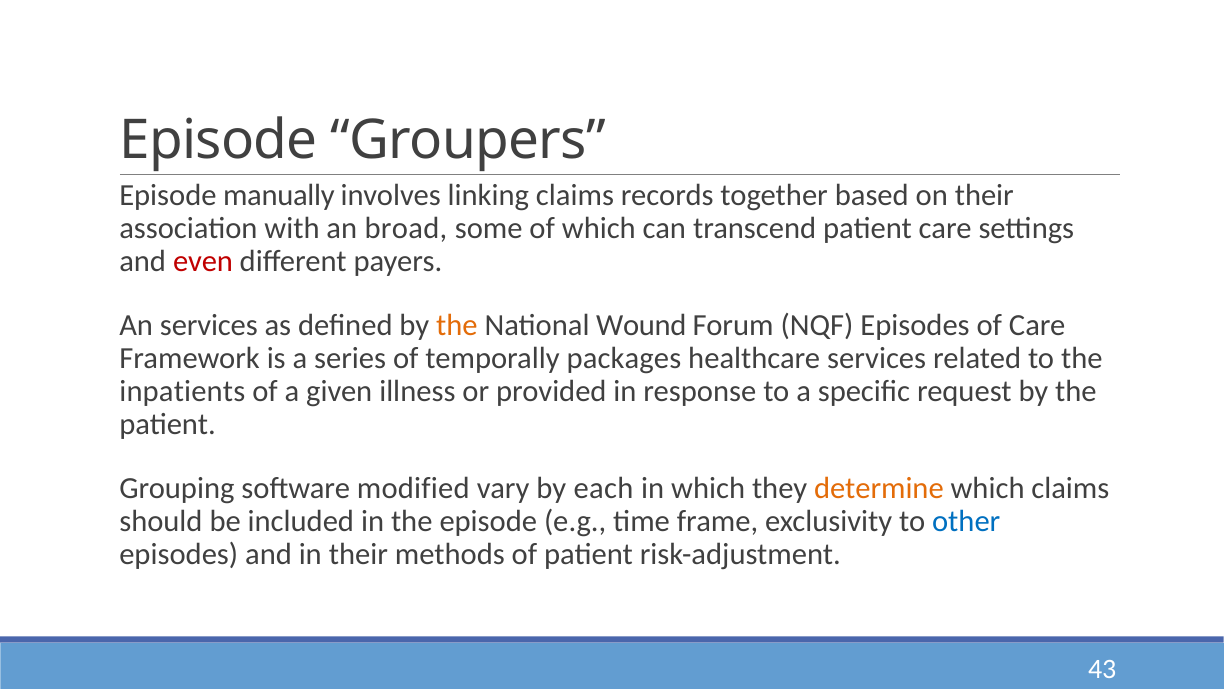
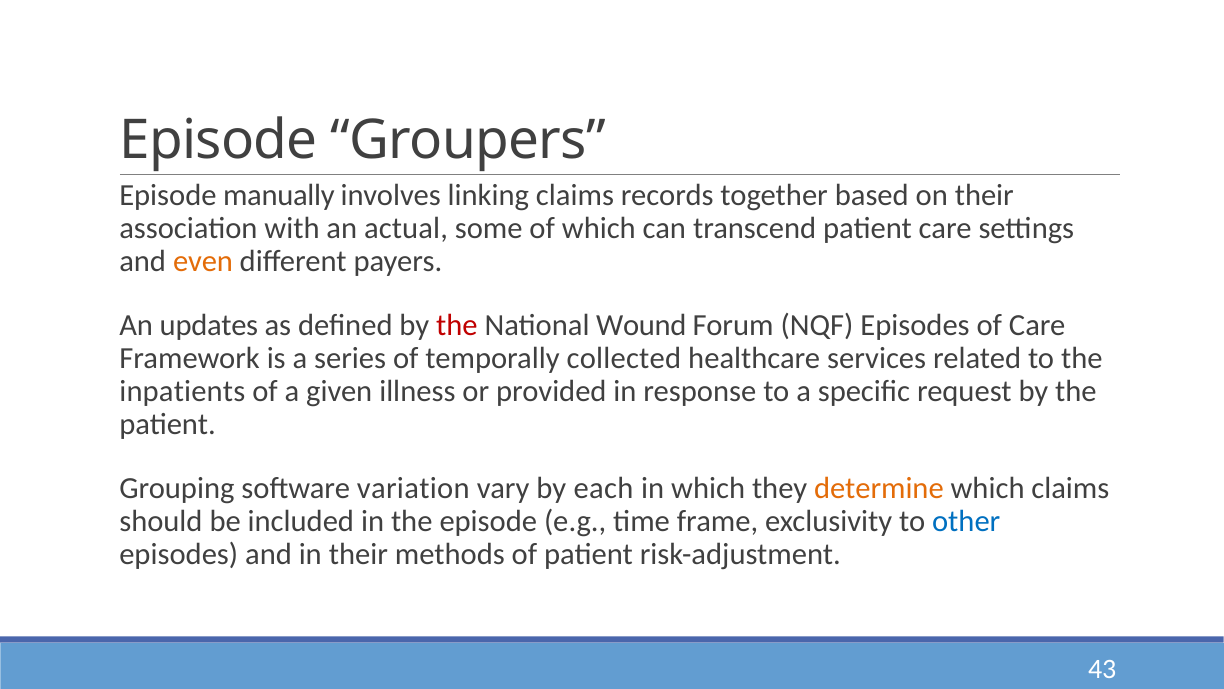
broad: broad -> actual (406, 228)
even colour: red -> orange (203, 261)
An services: services -> updates (209, 325)
the colour: orange -> red (457, 325)
packages: packages -> collected (624, 358)
modified: modified -> variation (413, 488)
